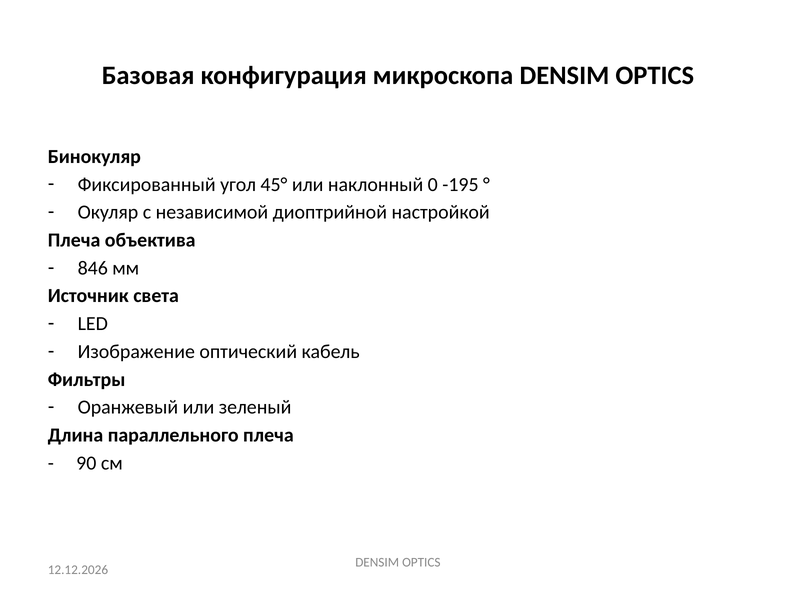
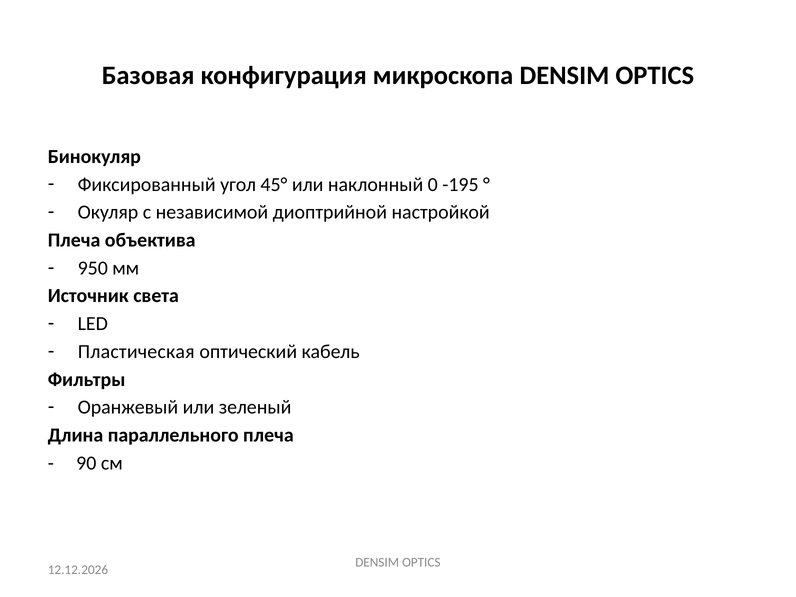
846: 846 -> 950 (93, 268)
Изображение: Изображение -> Пластическая (136, 352)
